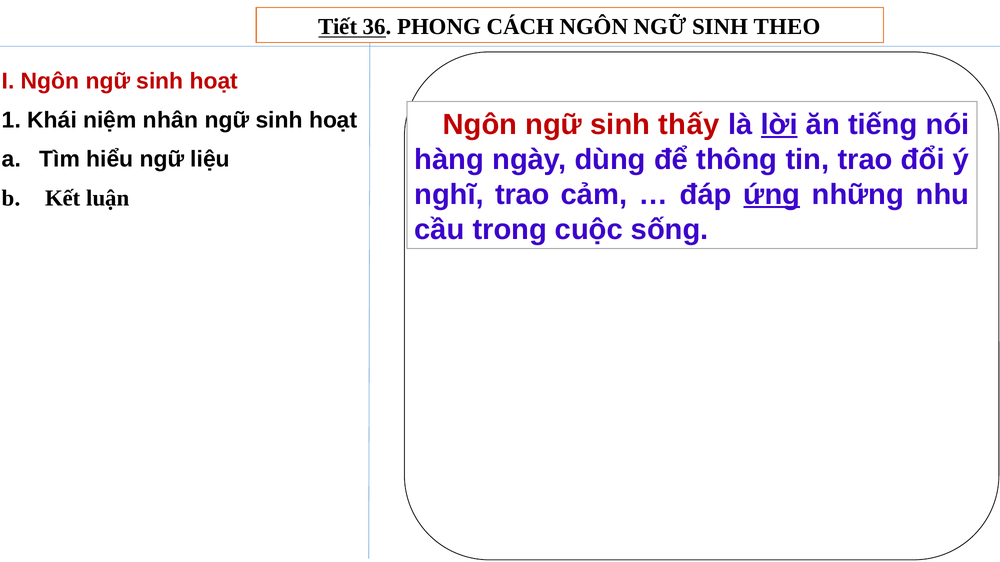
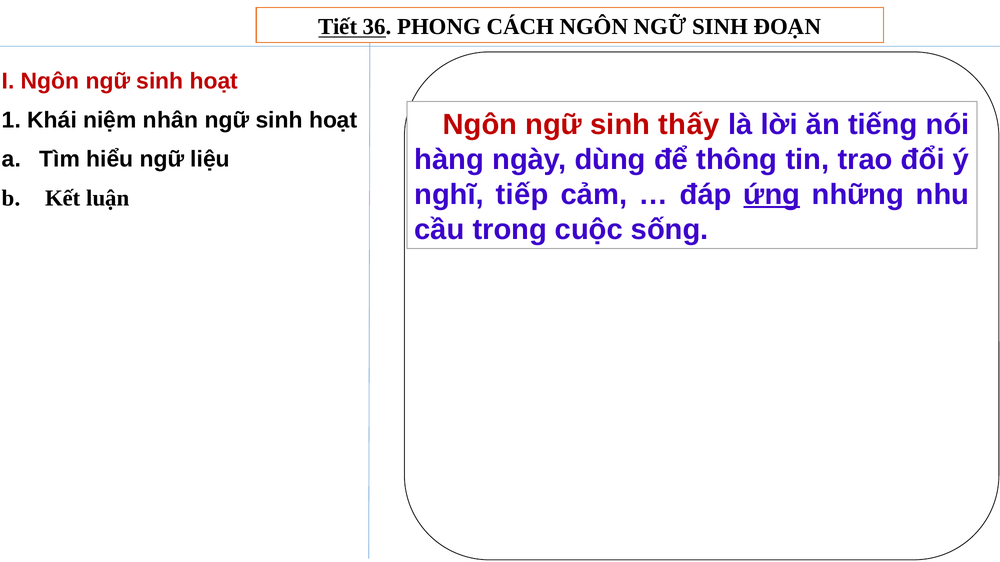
THEO: THEO -> ĐOẠN (787, 27)
lời underline: present -> none (779, 125)
nghĩ trao: trao -> tiếp (522, 195)
